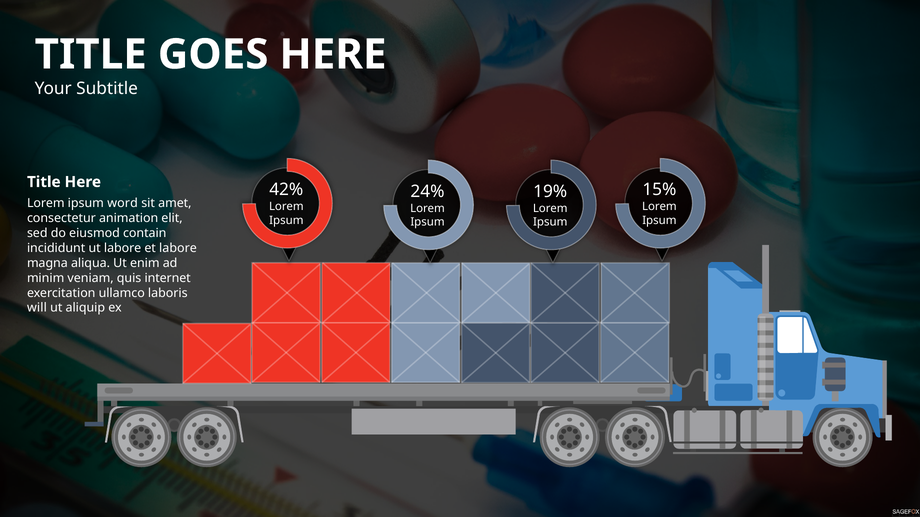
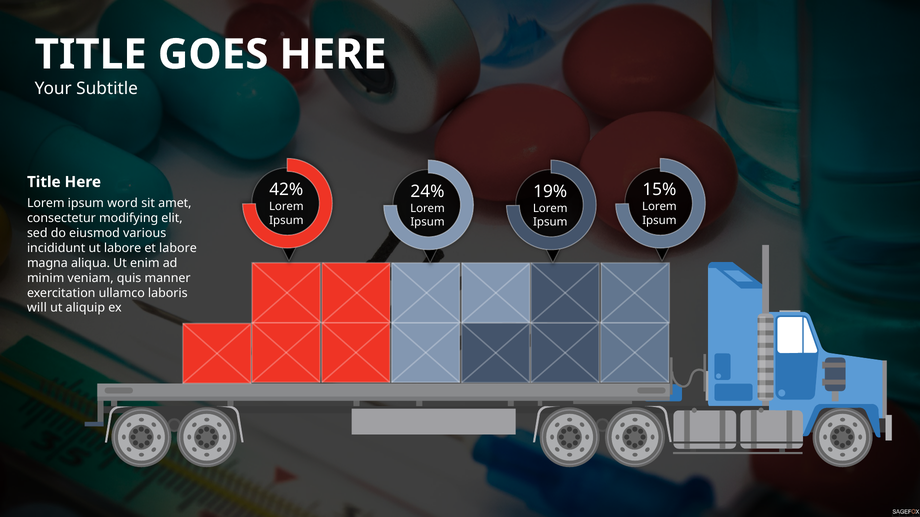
animation: animation -> modifying (129, 218)
contain: contain -> various (145, 233)
internet: internet -> manner (168, 278)
